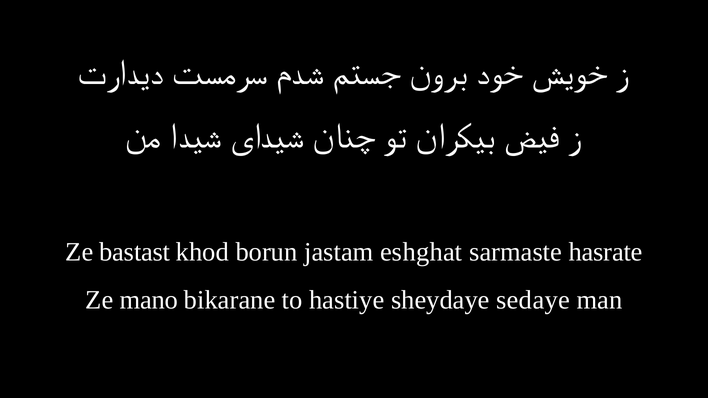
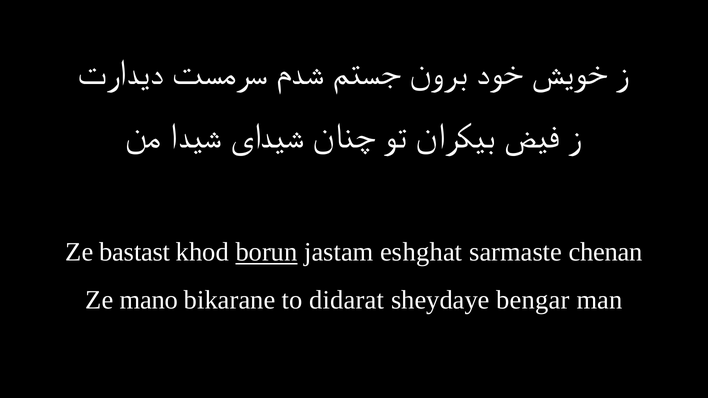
borun underline: none -> present (267, 252)
hasrate: hasrate -> chenan (606, 252)
hastiye: hastiye -> didarat (347, 300)
sedaye: sedaye -> bengar (533, 300)
